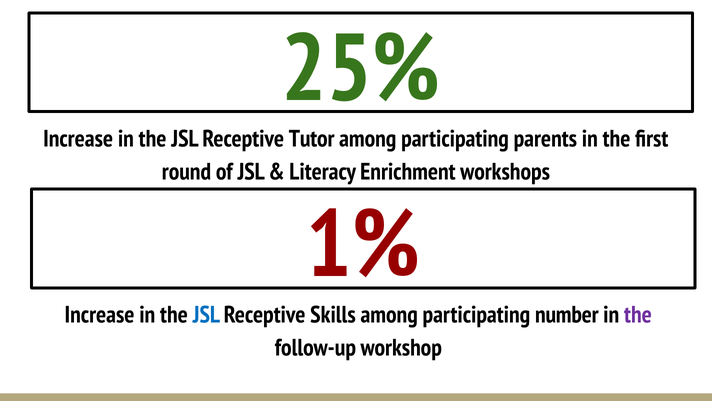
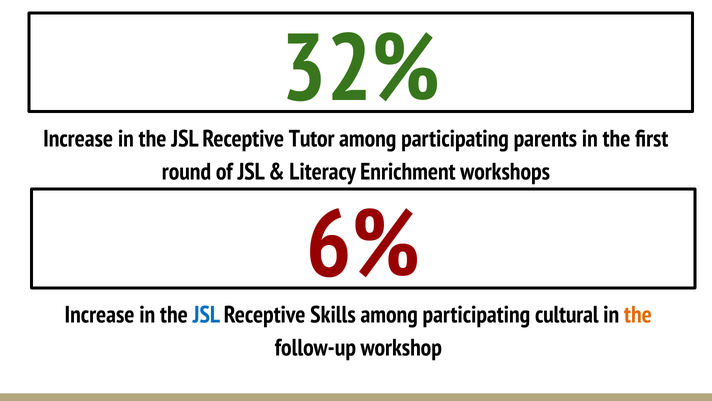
25%: 25% -> 32% (361, 69)
1%: 1% -> 6% (363, 245)
number: number -> cultural (567, 315)
the colour: purple -> orange (638, 315)
